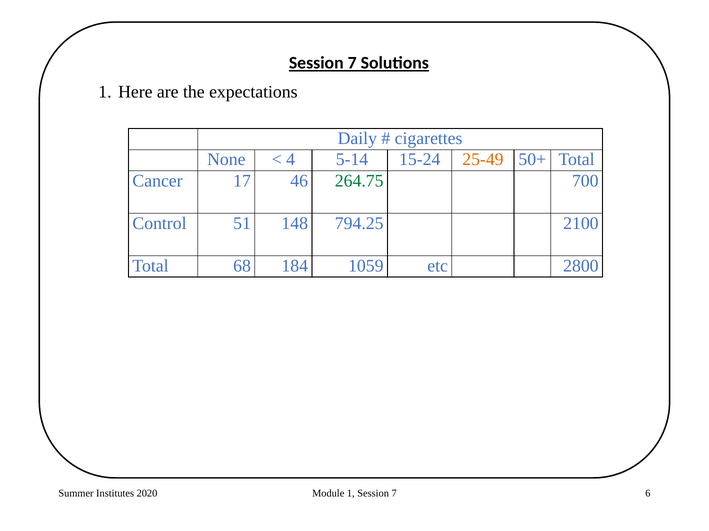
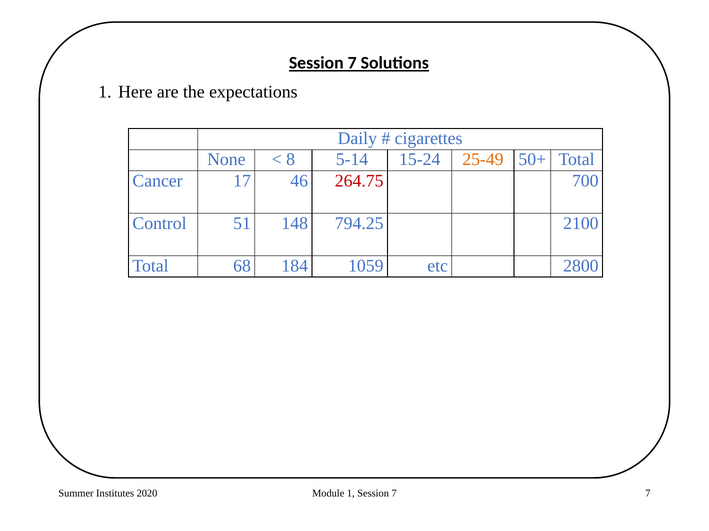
4: 4 -> 8 (291, 160)
264.75 colour: green -> red (359, 181)
7 6: 6 -> 7 (648, 494)
